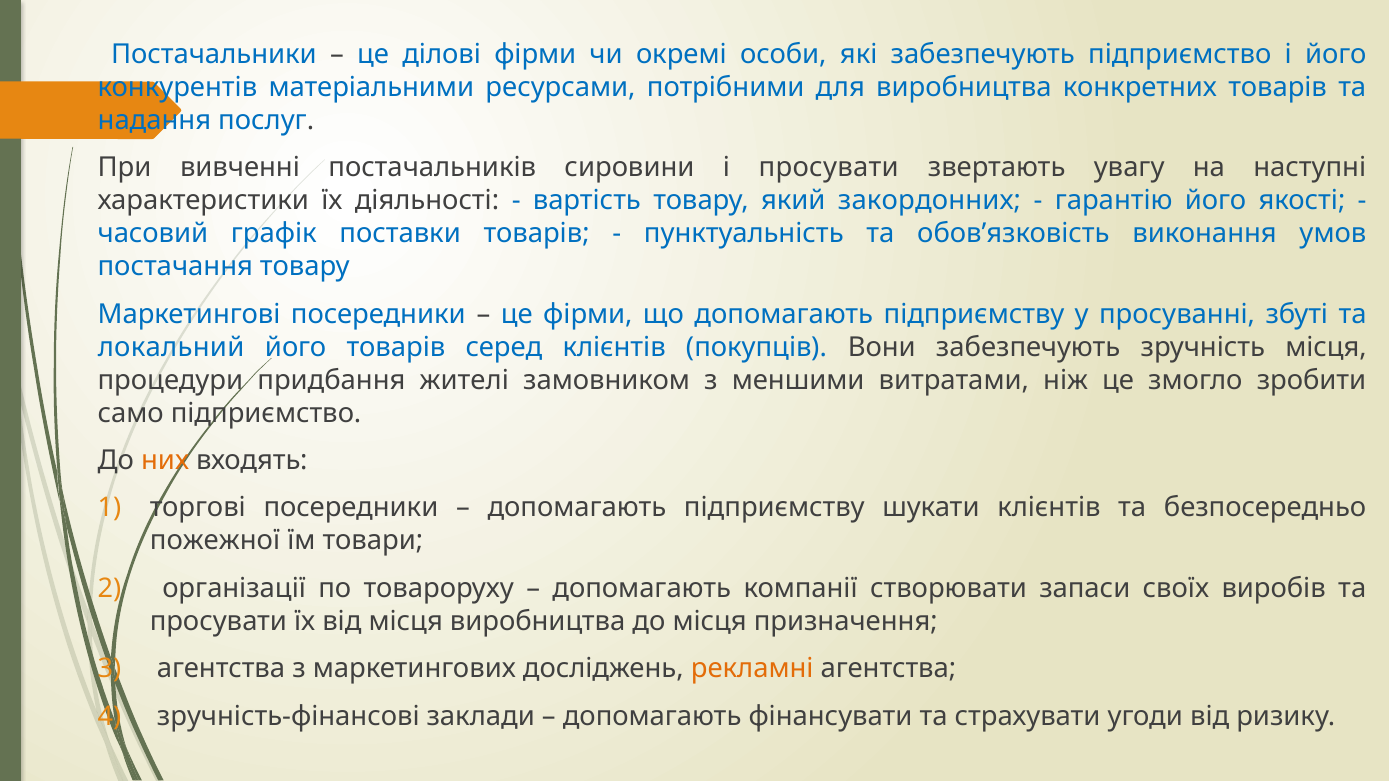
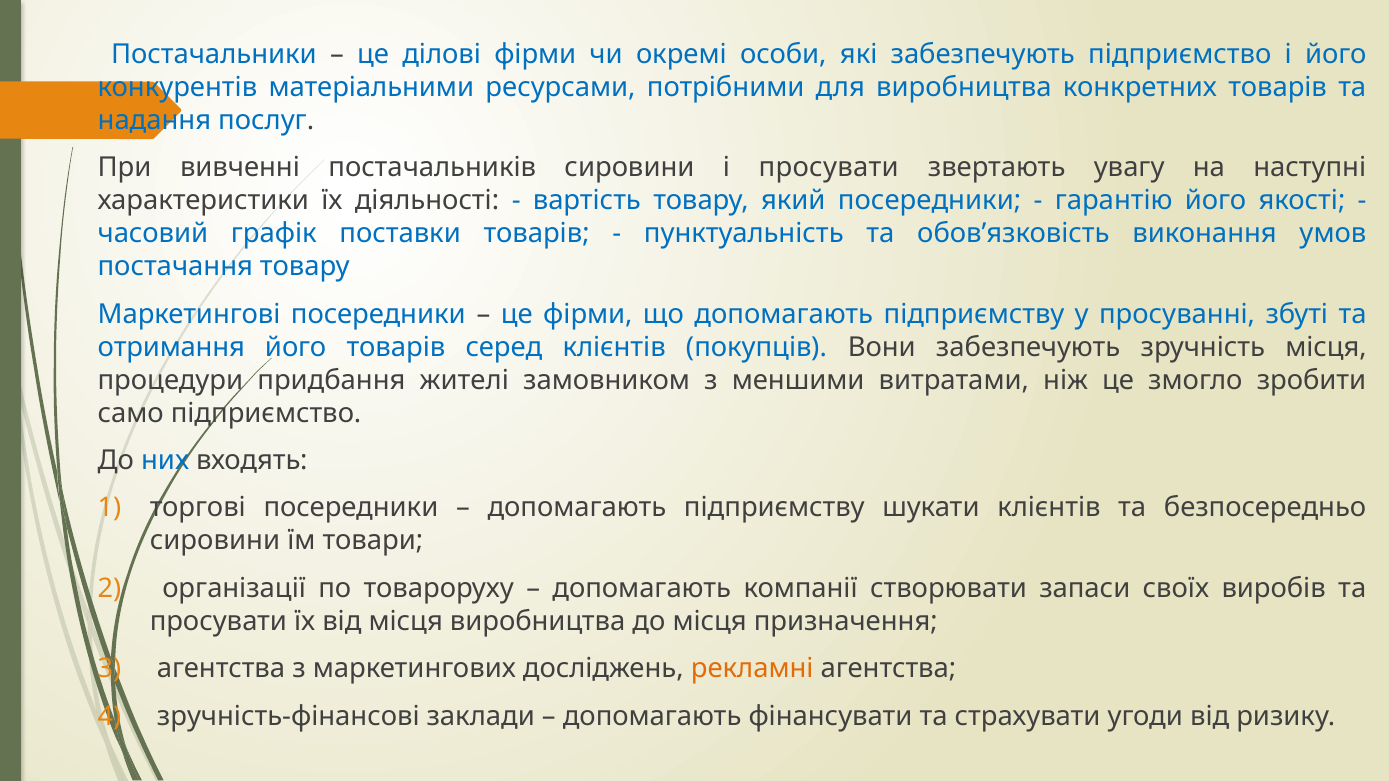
який закордонних: закордонних -> посередники (930, 201)
локальний: локальний -> отримання (171, 347)
них colour: orange -> blue (165, 461)
пожежної: пожежної -> сировини (215, 541)
